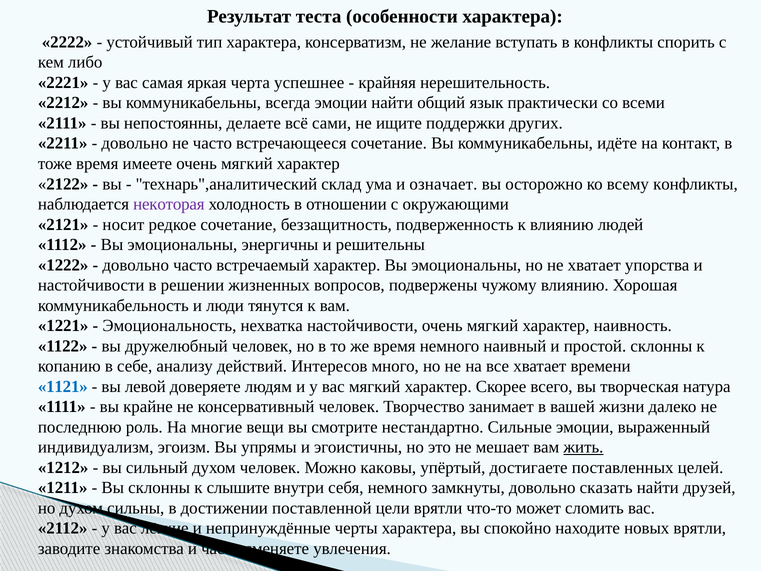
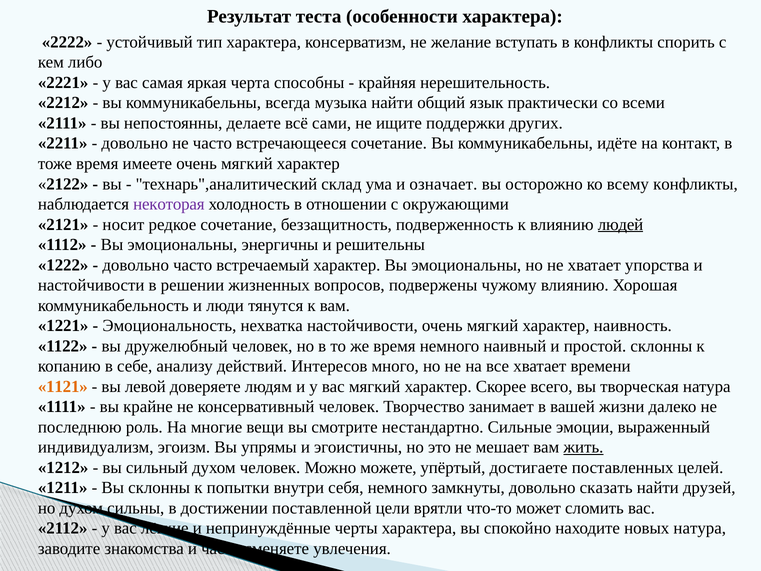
успешнее: успешнее -> способны (309, 83)
всегда эмоции: эмоции -> музыка (341, 103)
людей underline: none -> present (621, 224)
1121 colour: blue -> orange (63, 386)
каковы: каковы -> можете (388, 467)
слышите: слышите -> попытки (238, 488)
новых врятли: врятли -> натура (700, 528)
